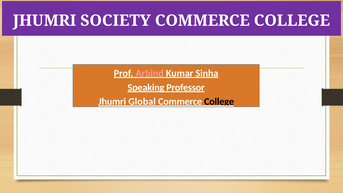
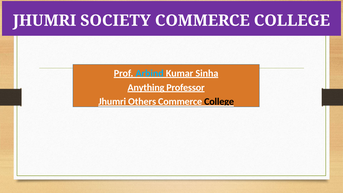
Arbind colour: pink -> light blue (150, 73)
Speaking: Speaking -> Anything (146, 87)
Global: Global -> Others (142, 102)
